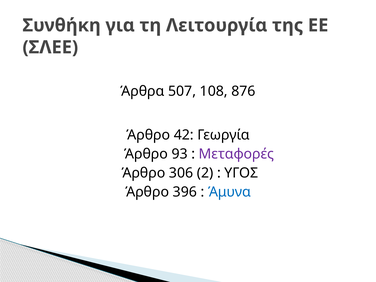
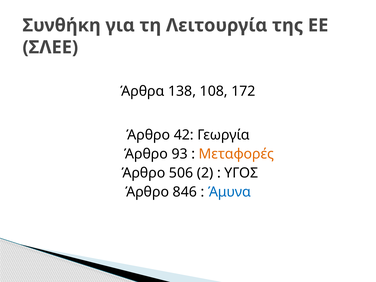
507: 507 -> 138 (182, 91)
876: 876 -> 172 (243, 91)
Μεταφορές colour: purple -> orange (236, 154)
306: 306 -> 506 (181, 173)
396: 396 -> 846 (185, 192)
